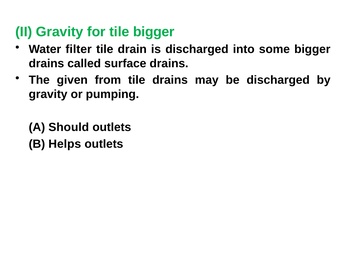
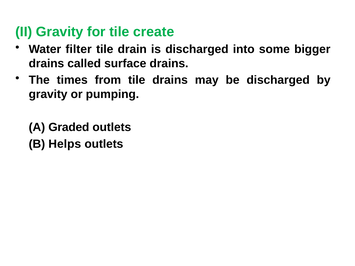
tile bigger: bigger -> create (154, 32)
given: given -> times (72, 80)
Should: Should -> Graded (69, 127)
